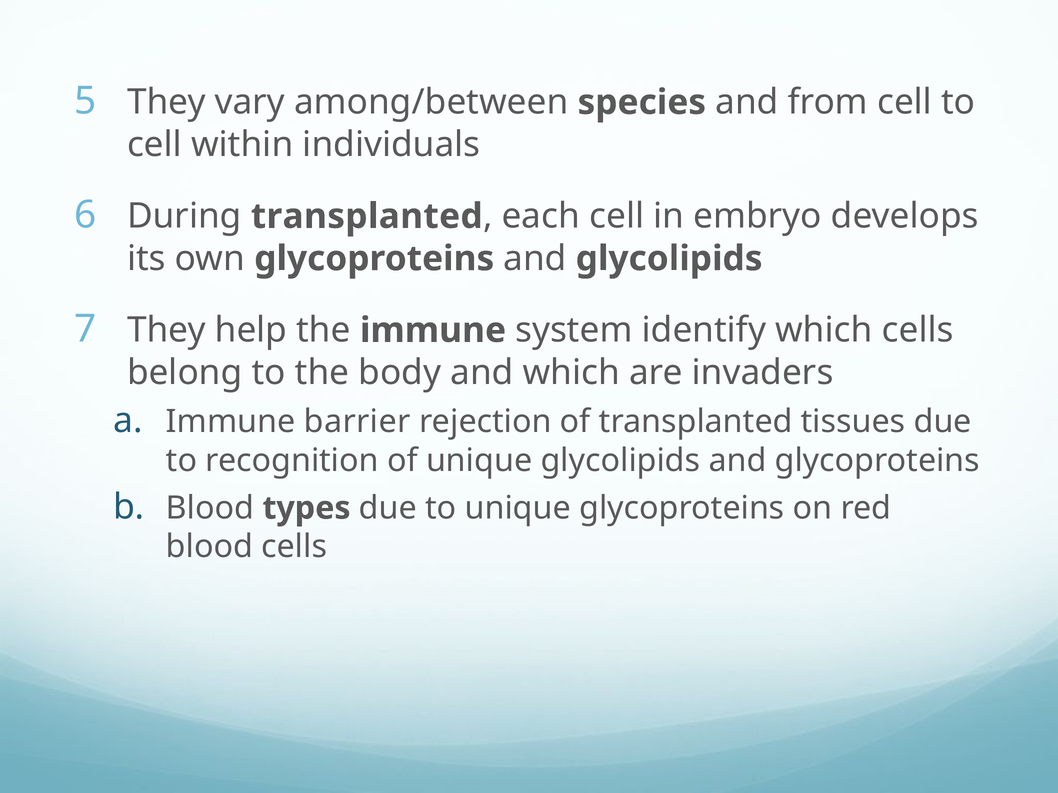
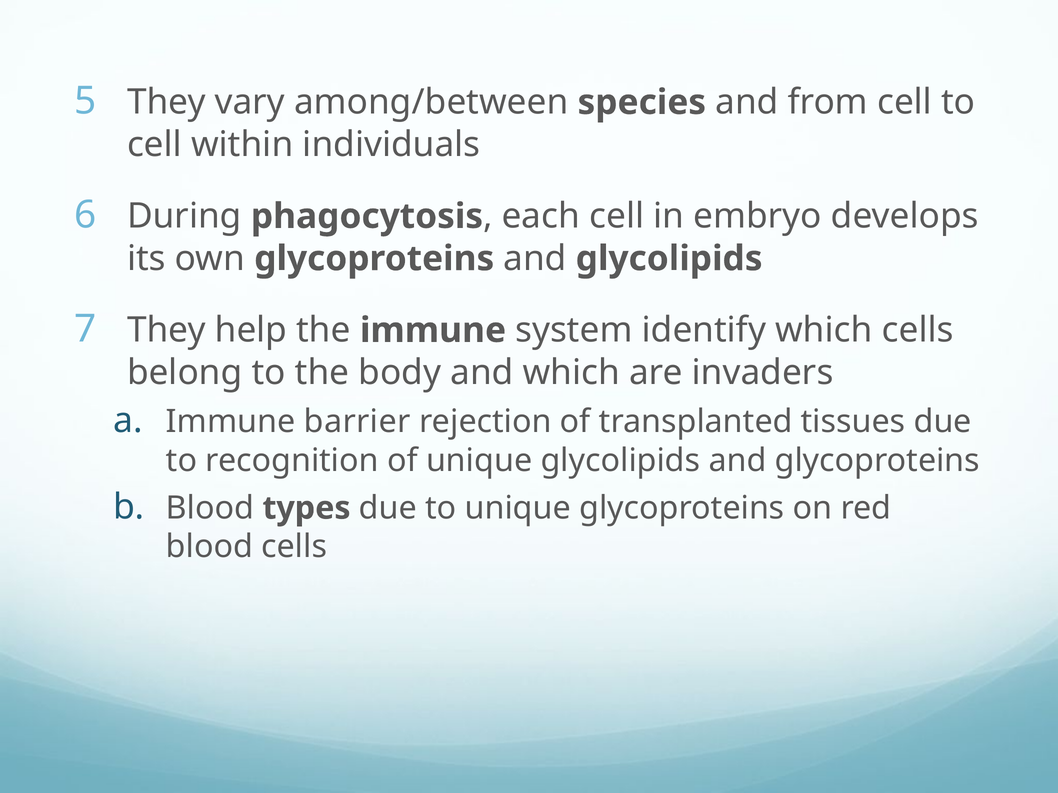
During transplanted: transplanted -> phagocytosis (367, 216)
